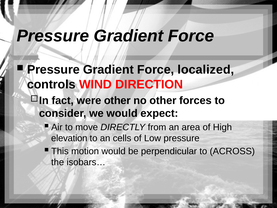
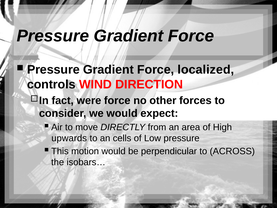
were other: other -> force (117, 100)
elevation: elevation -> upwards (69, 138)
